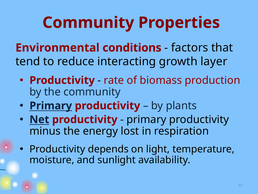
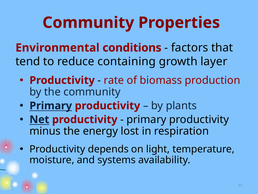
interacting: interacting -> containing (127, 61)
sunlight: sunlight -> systems (117, 160)
